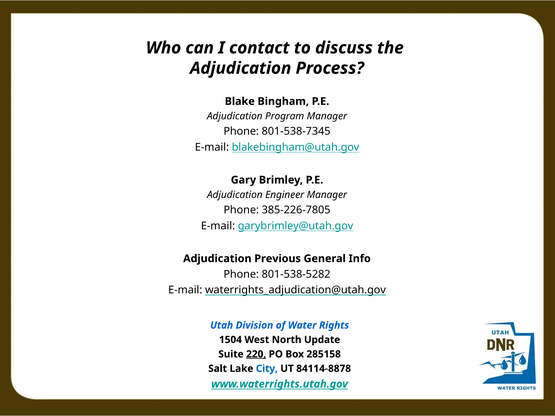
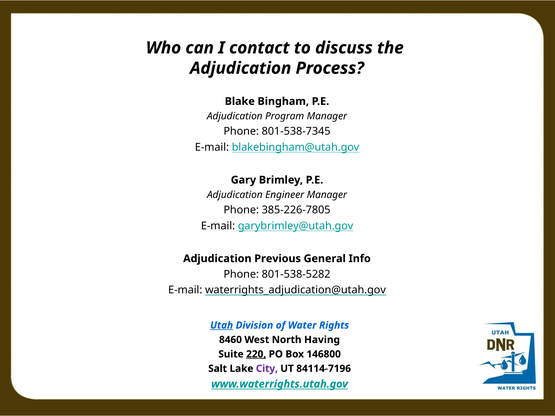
Utah underline: none -> present (222, 325)
1504: 1504 -> 8460 (230, 340)
Update: Update -> Having (322, 340)
285158: 285158 -> 146800 (324, 354)
City colour: blue -> purple (267, 369)
84114-8878: 84114-8878 -> 84114-7196 (324, 369)
